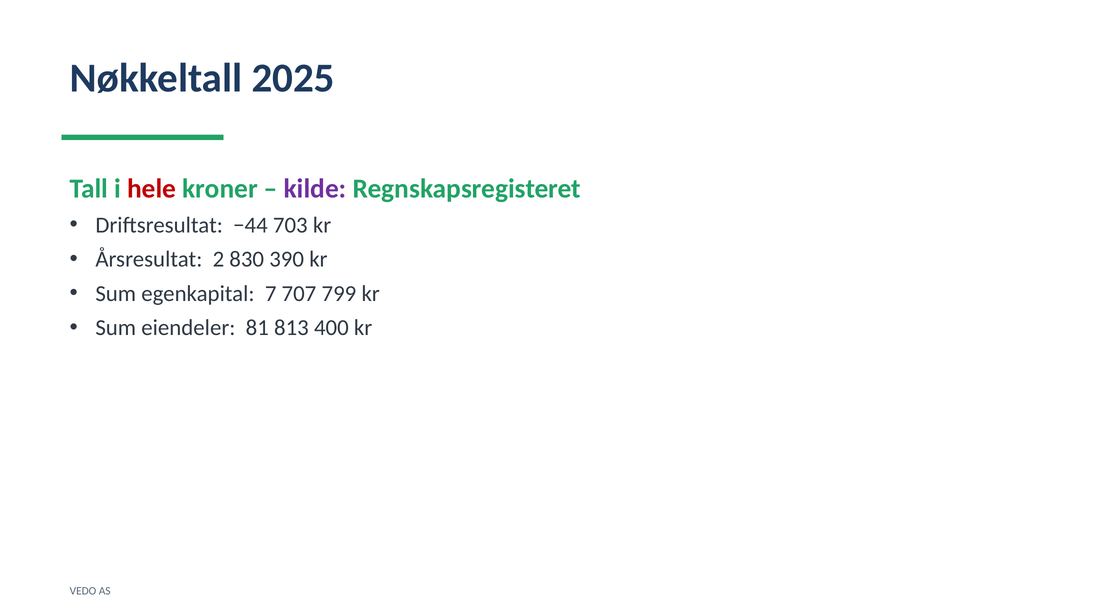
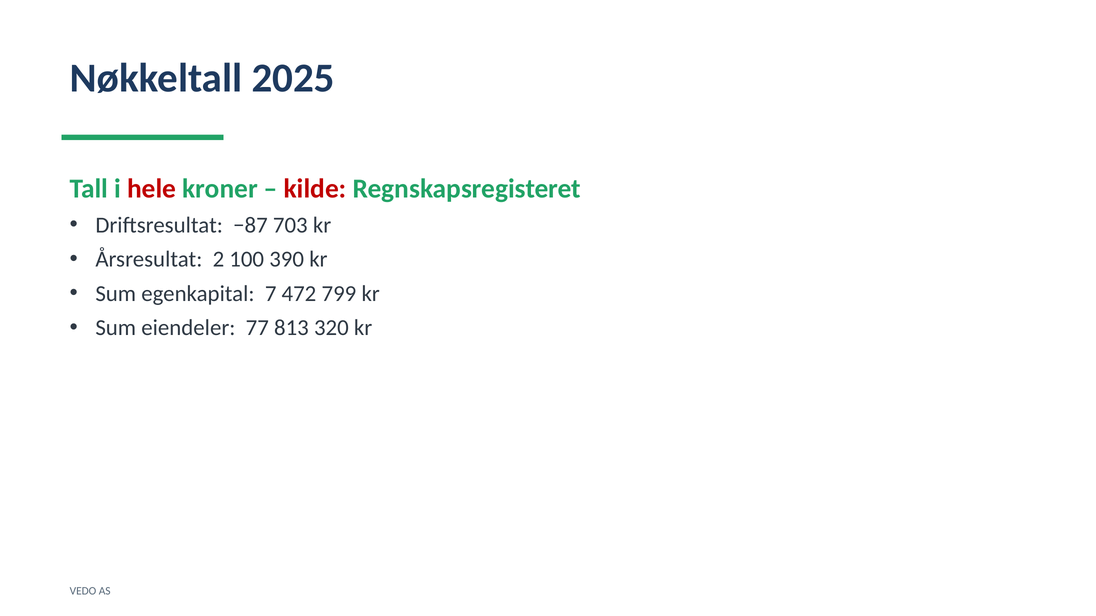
kilde colour: purple -> red (315, 189)
−44: −44 -> −87 (250, 225)
830: 830 -> 100 (247, 260)
707: 707 -> 472 (299, 294)
81: 81 -> 77 (257, 328)
400: 400 -> 320 (331, 328)
